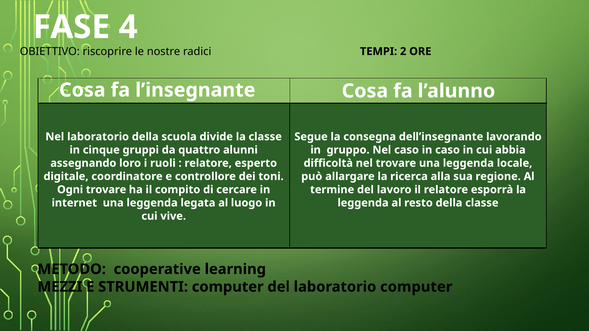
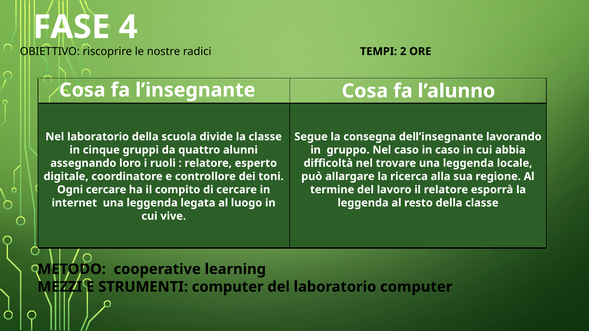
Ogni trovare: trovare -> cercare (106, 190)
